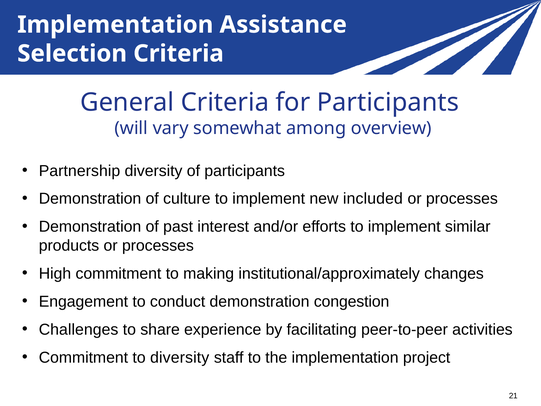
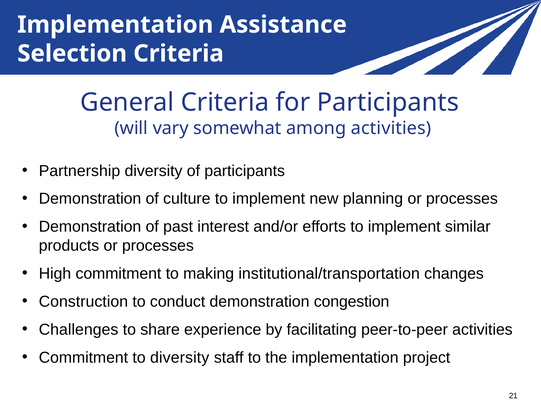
among overview: overview -> activities (391, 128)
included: included -> planning (373, 199)
institutional/approximately: institutional/approximately -> institutional/transportation (329, 273)
Engagement: Engagement -> Construction (83, 301)
